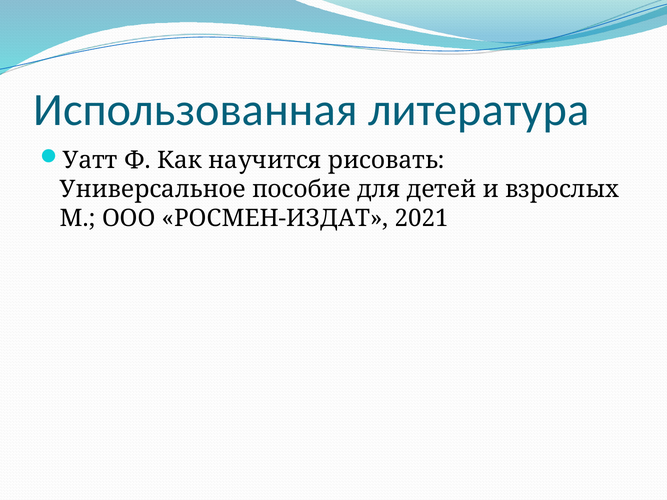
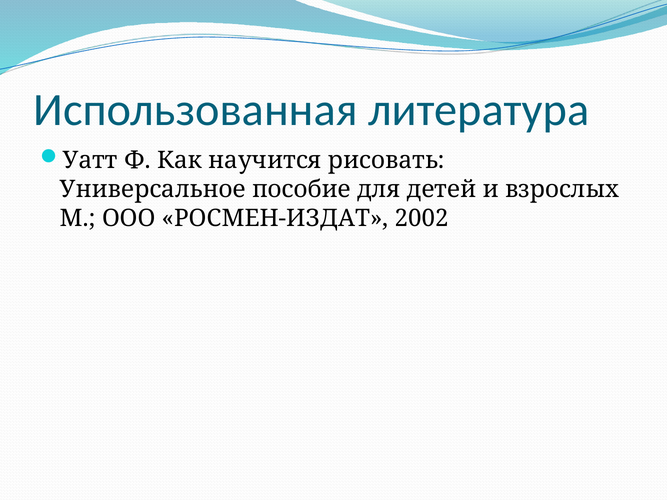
2021: 2021 -> 2002 (422, 218)
